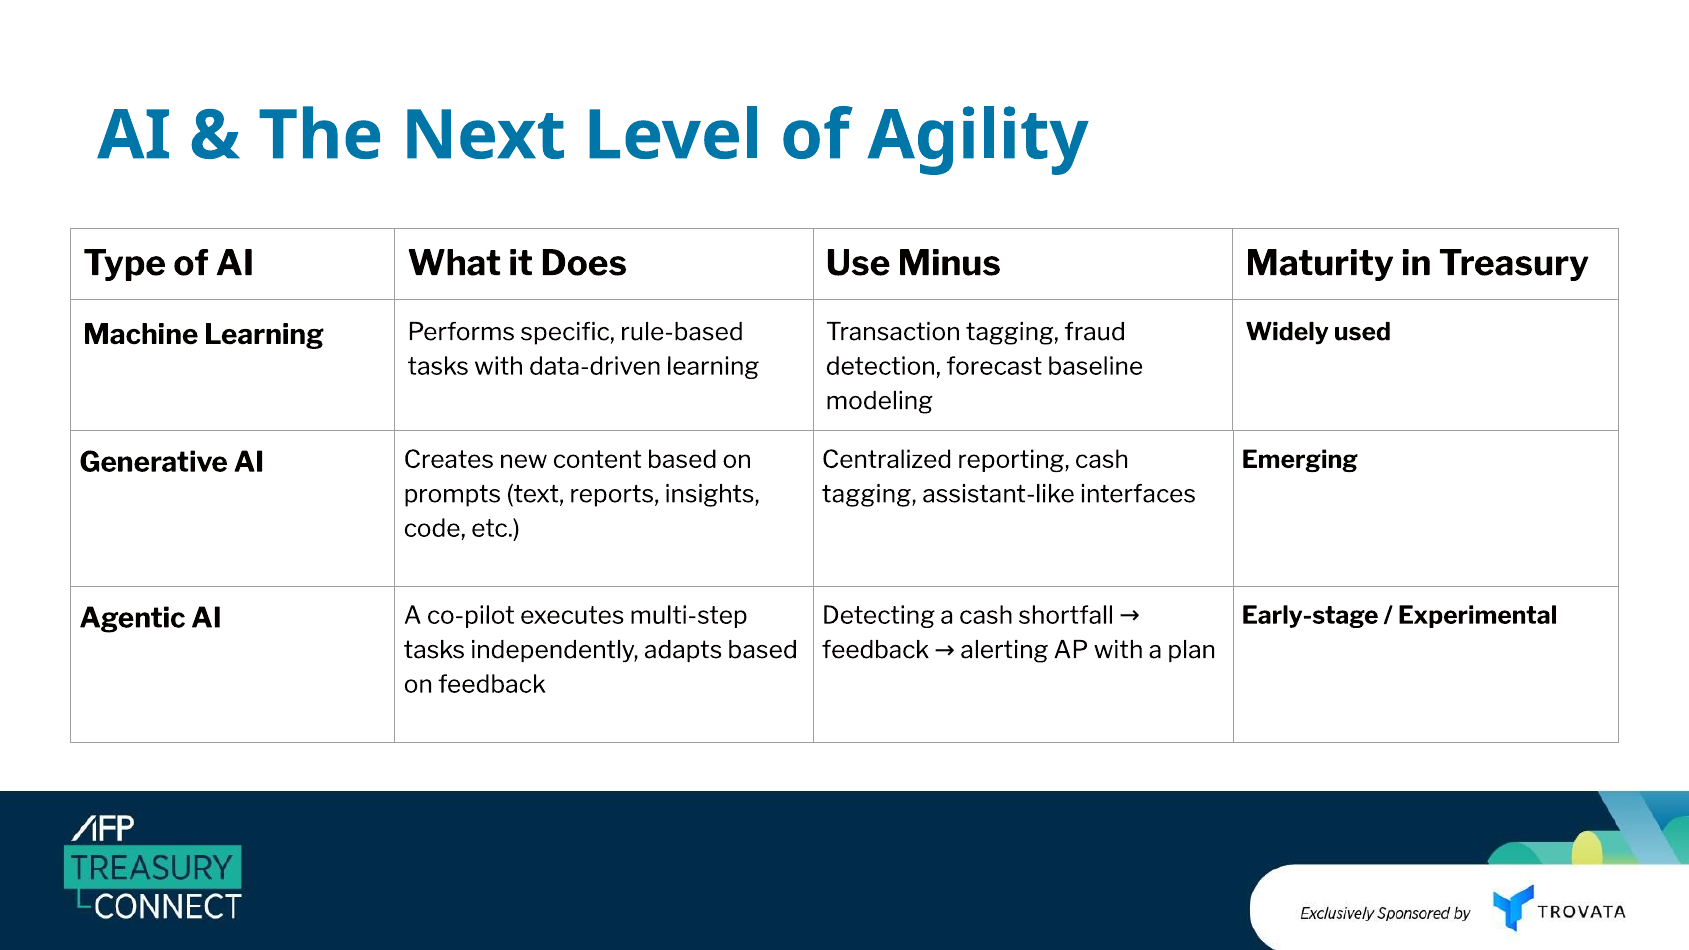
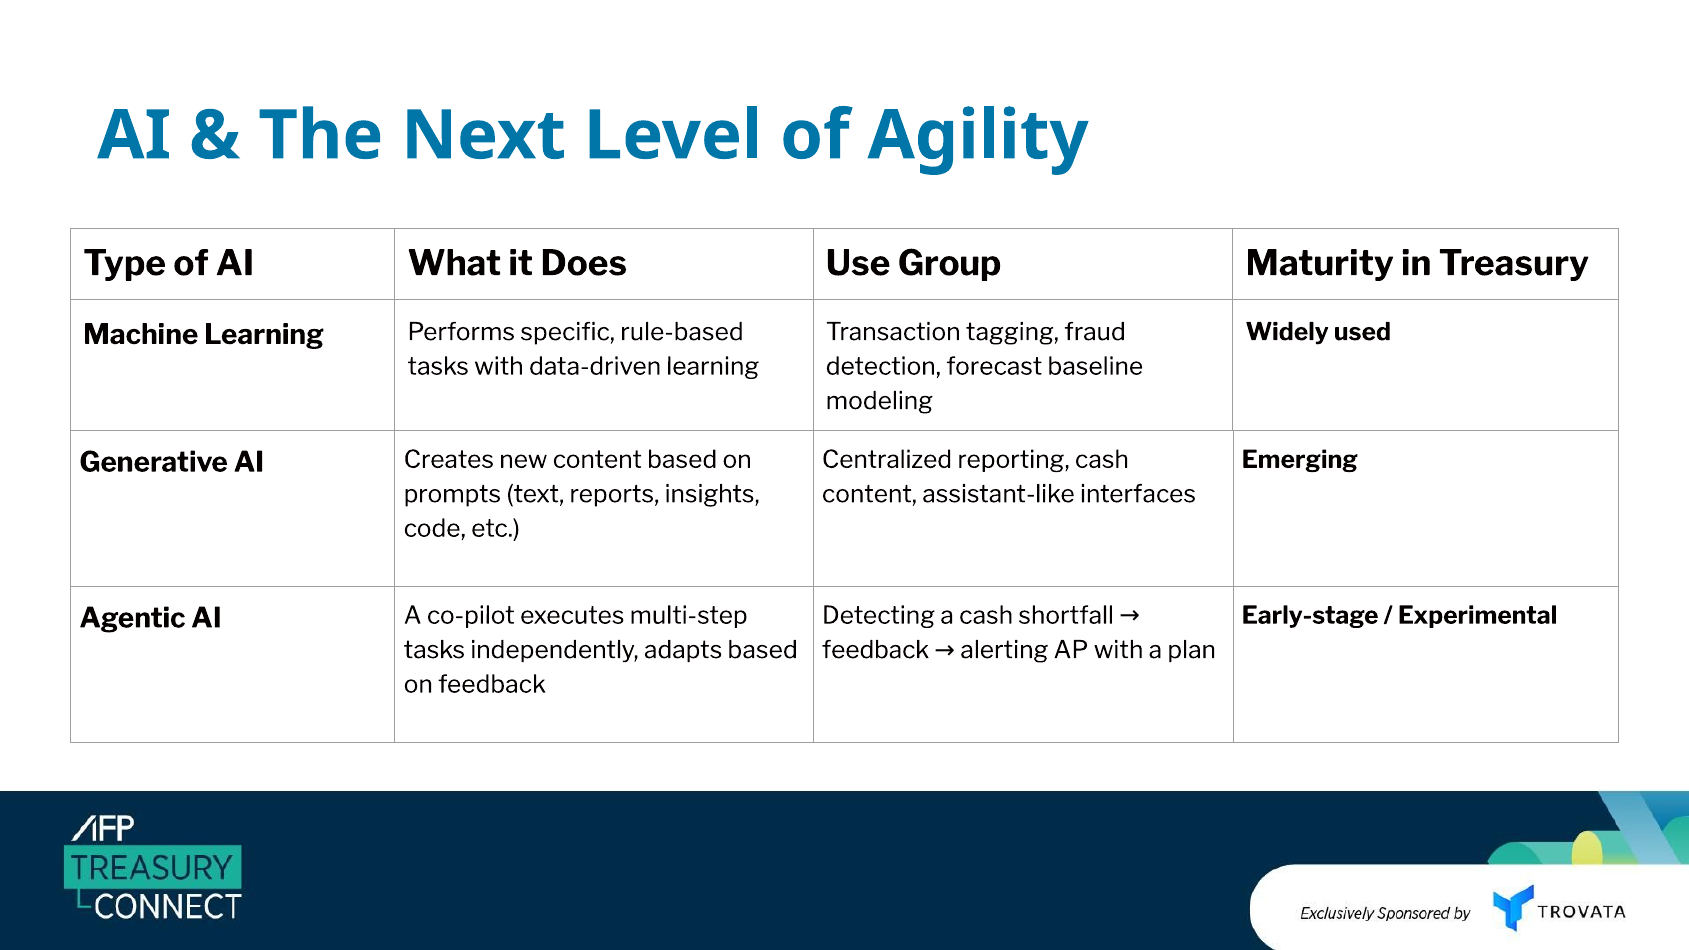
Minus: Minus -> Group (950, 264)
tagging: tagging -> content (869, 494)
